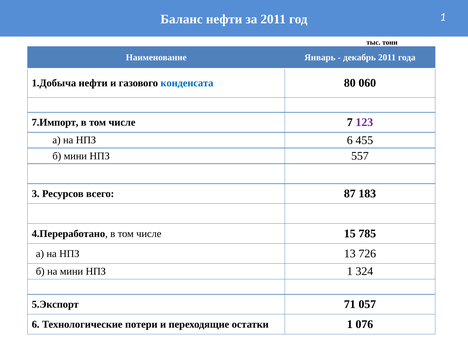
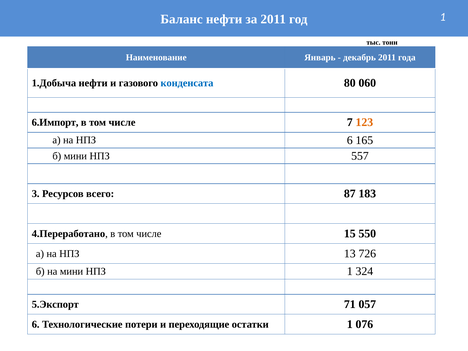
7.Импорт: 7.Импорт -> 6.Импорт (55, 122)
123 colour: purple -> orange (364, 122)
455: 455 -> 165 (364, 140)
785: 785 -> 550 (367, 234)
